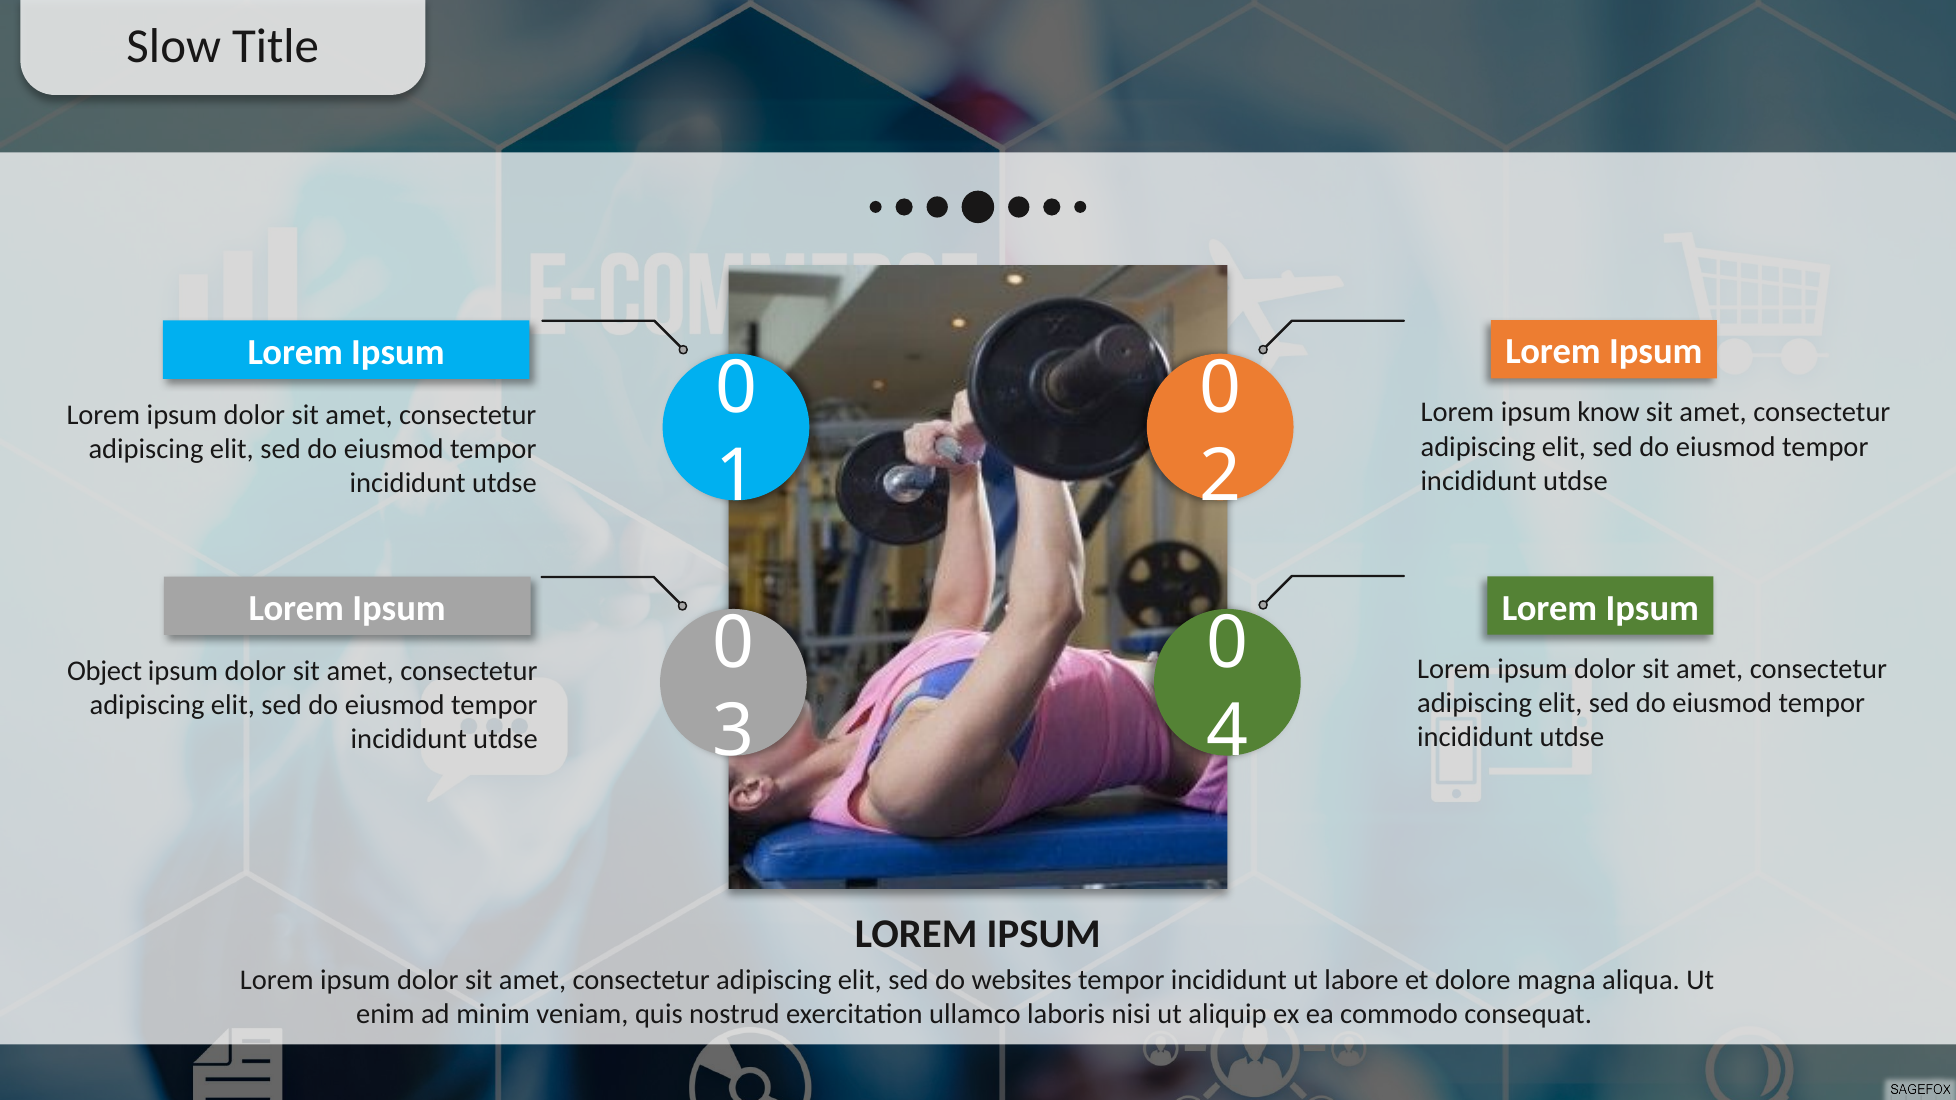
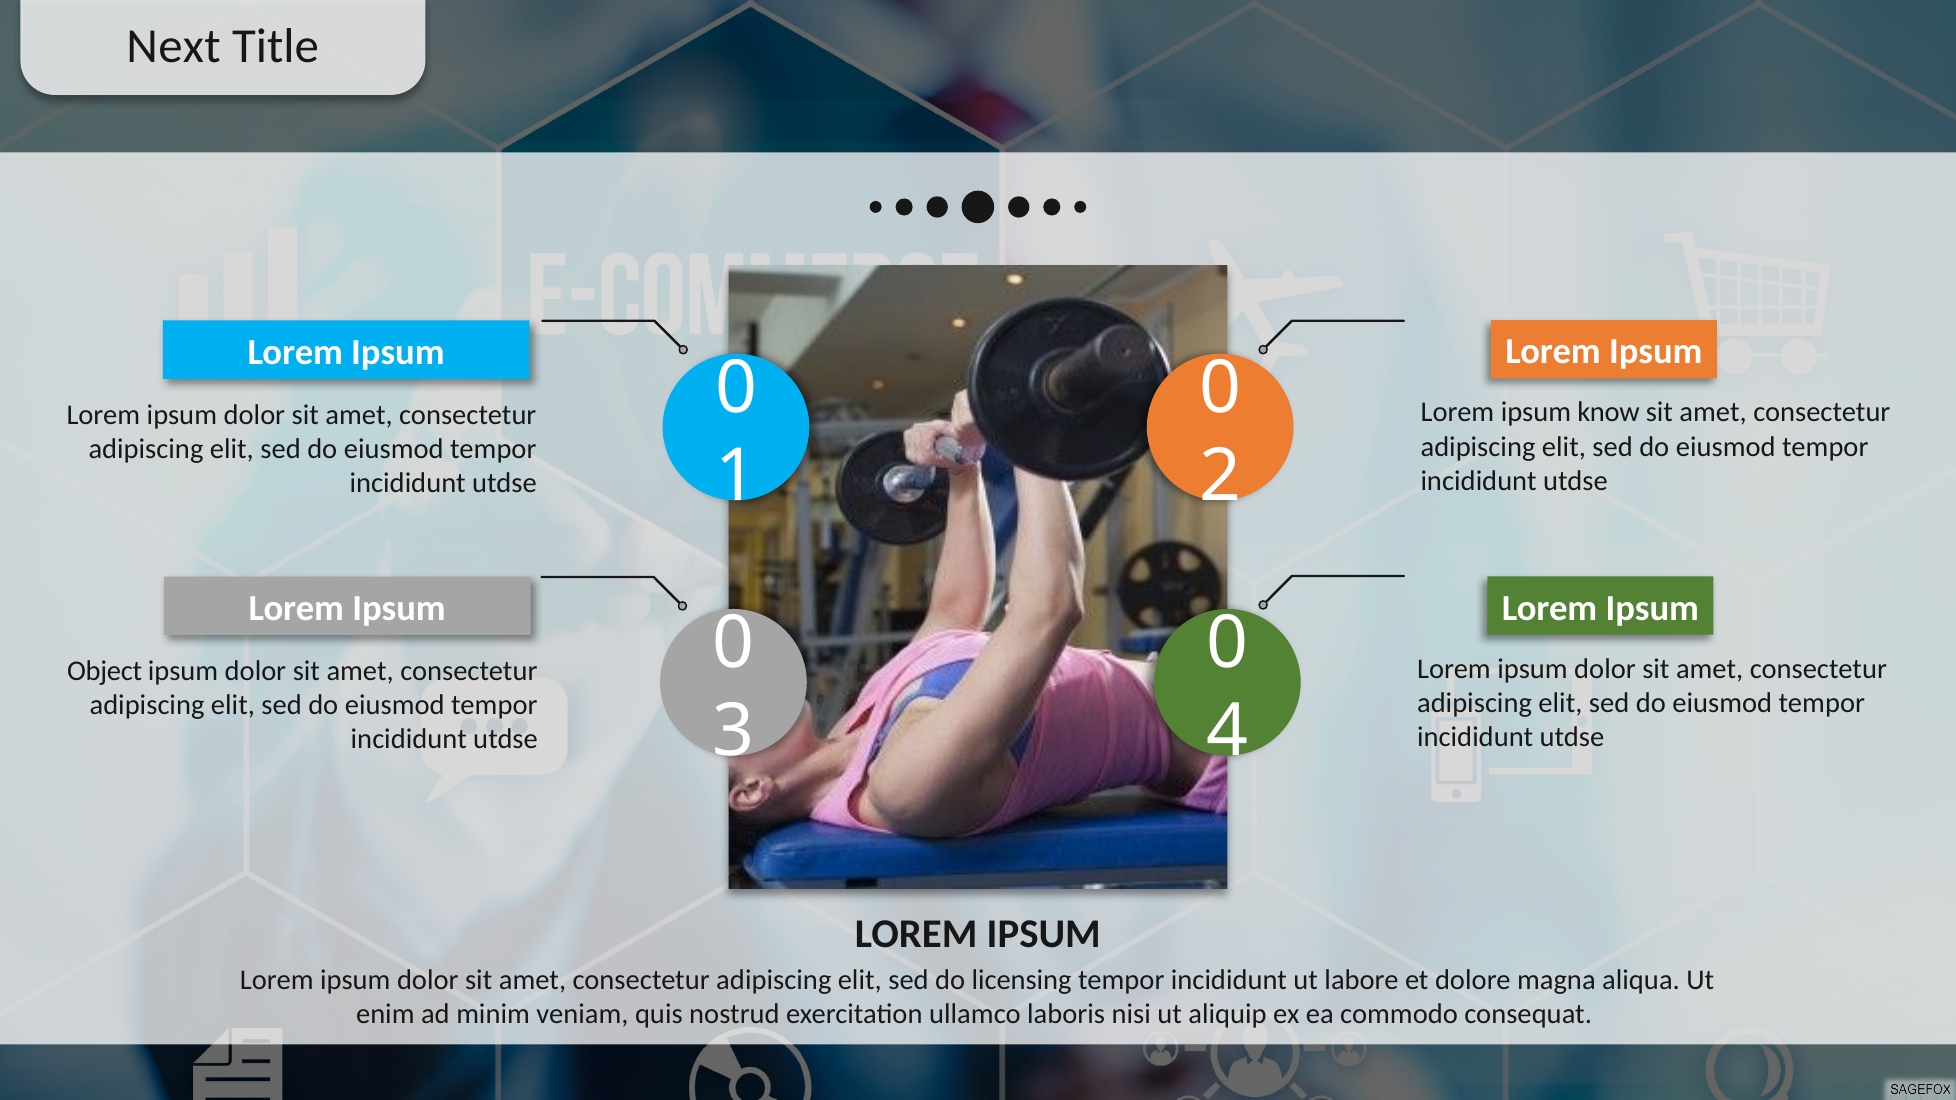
Slow: Slow -> Next (174, 46)
websites: websites -> licensing (1022, 980)
